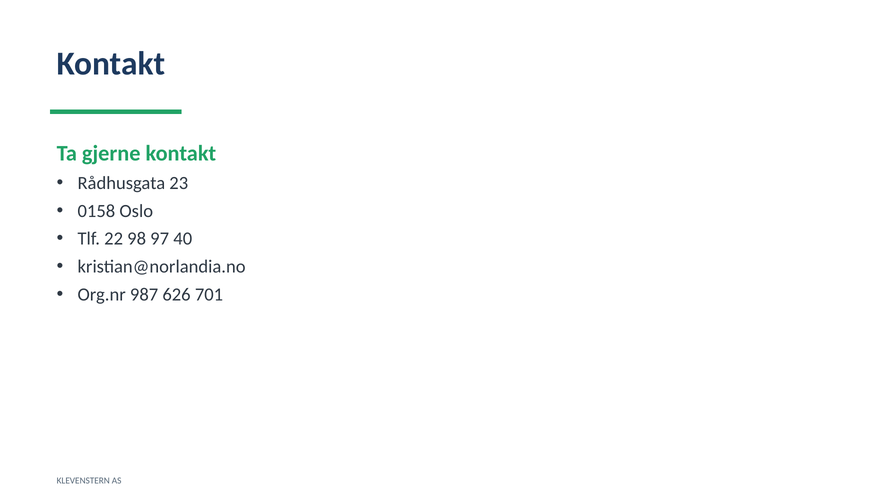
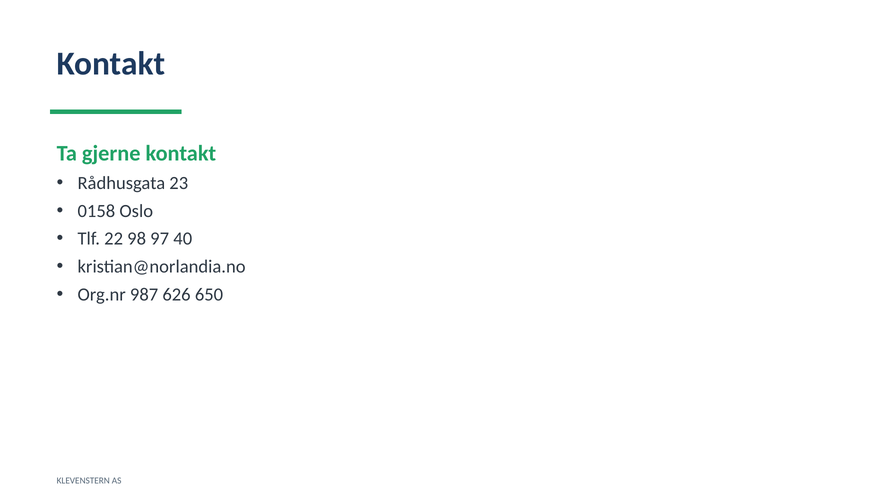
701: 701 -> 650 (209, 295)
